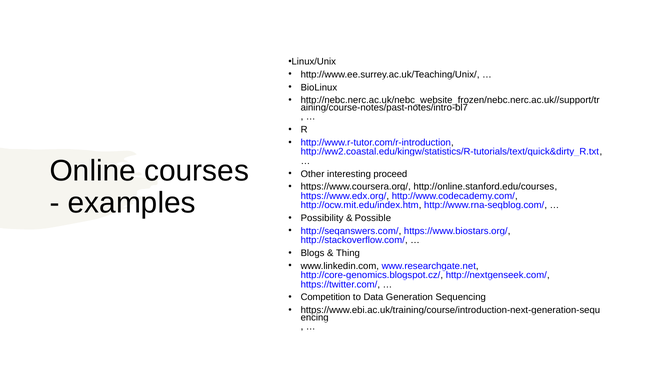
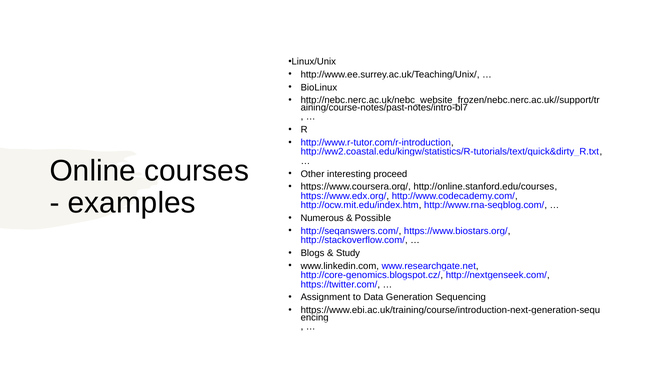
Possibility: Possibility -> Numerous (322, 219)
Thing: Thing -> Study (348, 254)
Competition: Competition -> Assignment (326, 298)
